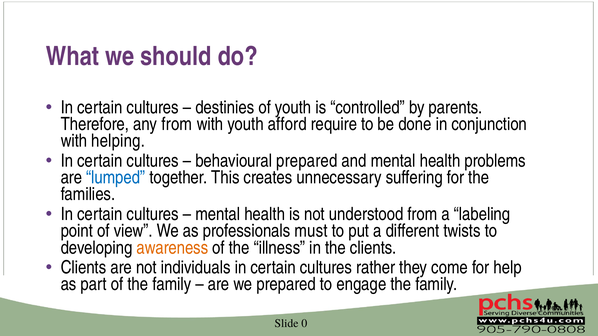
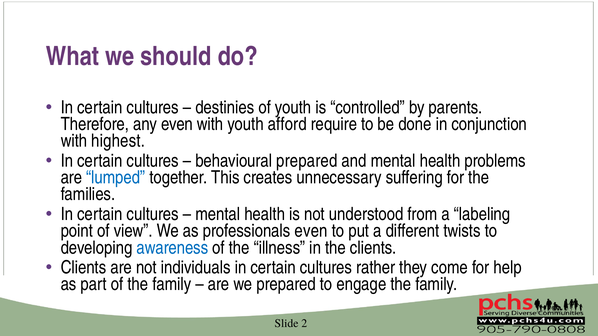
any from: from -> even (177, 124)
helping: helping -> highest (118, 141)
professionals must: must -> even (311, 231)
awareness colour: orange -> blue (172, 248)
0: 0 -> 2 (304, 324)
